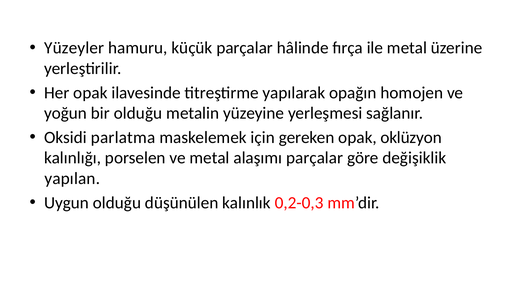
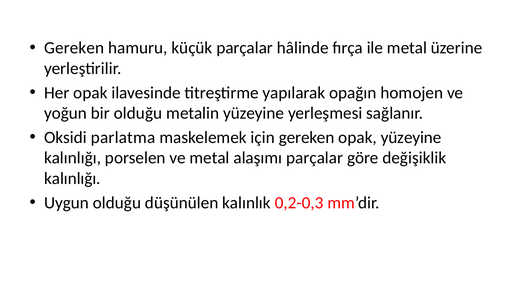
Yüzeyler: Yüzeyler -> Gereken (74, 48)
opak oklüzyon: oklüzyon -> yüzeyine (411, 137)
yapılan: yapılan -> kalınlığı (72, 179)
